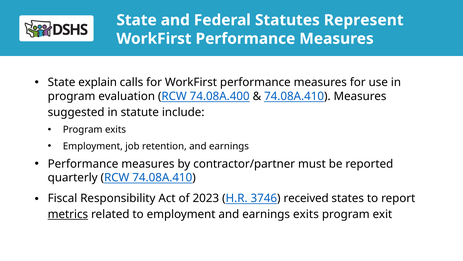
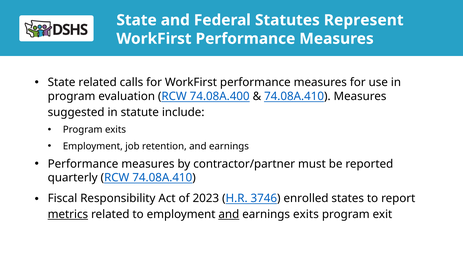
State explain: explain -> related (98, 82)
received: received -> enrolled (306, 198)
and underline: none -> present (229, 214)
